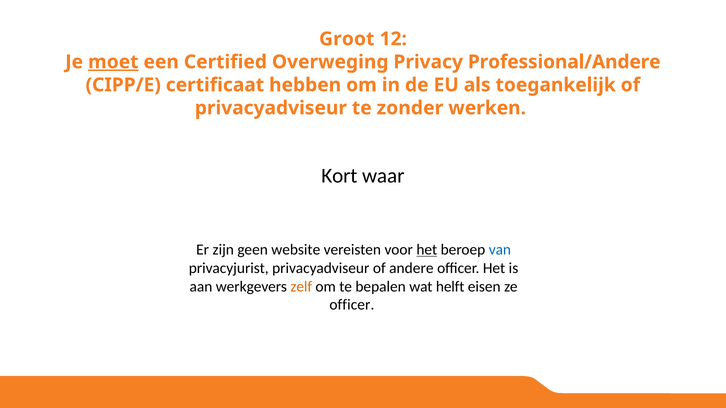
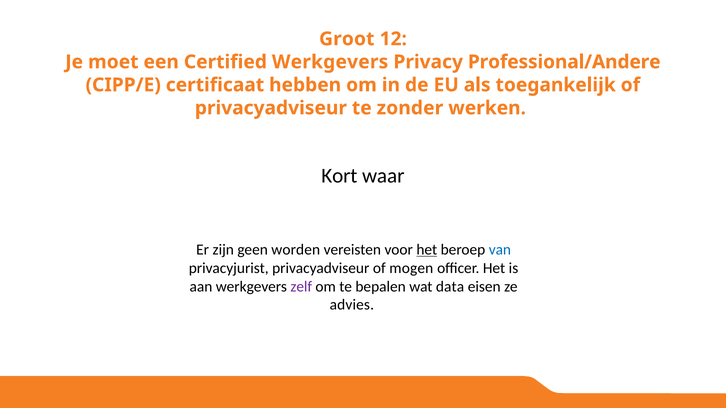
moet underline: present -> none (113, 62)
Certified Overweging: Overweging -> Werkgevers (330, 62)
website: website -> worden (296, 250)
andere: andere -> mogen (411, 268)
zelf colour: orange -> purple (301, 287)
helft: helft -> data (450, 287)
officer: officer -> advies (352, 305)
